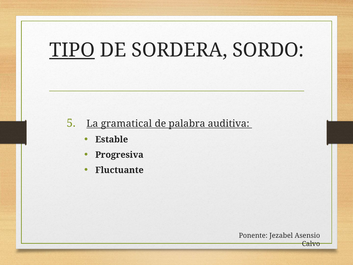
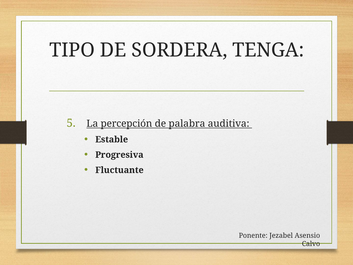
TIPO underline: present -> none (72, 50)
SORDO: SORDO -> TENGA (268, 50)
gramatical: gramatical -> percepción (126, 124)
